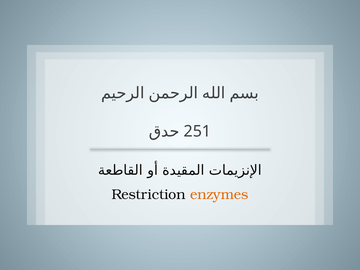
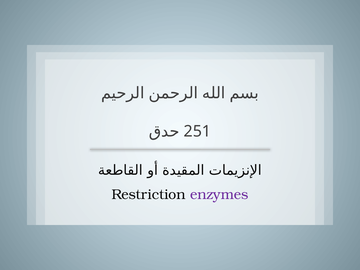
enzymes colour: orange -> purple (219, 194)
